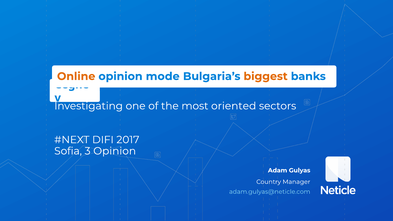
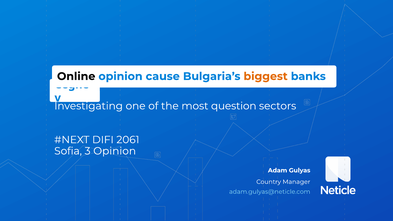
Online colour: orange -> black (76, 76)
mode: mode -> cause (163, 76)
oriented: oriented -> question (234, 106)
2017: 2017 -> 2061 (128, 140)
